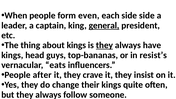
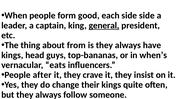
even: even -> good (89, 16)
about kings: kings -> from (76, 45)
they underline: present -> none (104, 45)
resist’s: resist’s -> when’s (153, 55)
